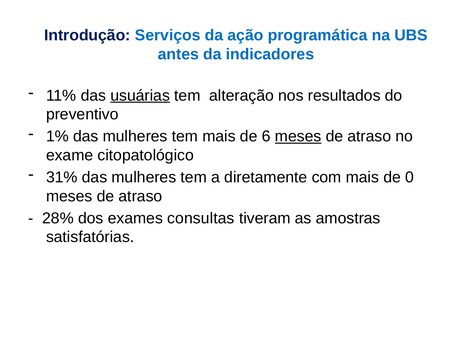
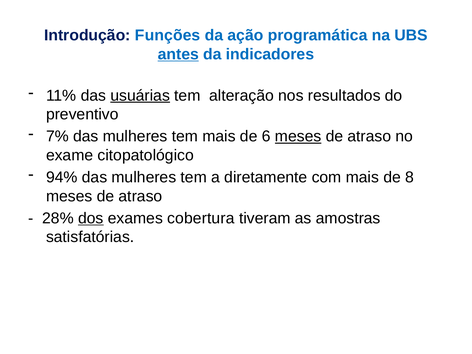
Serviços: Serviços -> Funções (168, 35)
antes underline: none -> present (178, 54)
1%: 1% -> 7% (57, 136)
31%: 31% -> 94% (62, 177)
0: 0 -> 8 (410, 177)
dos underline: none -> present (91, 218)
consultas: consultas -> cobertura (201, 218)
